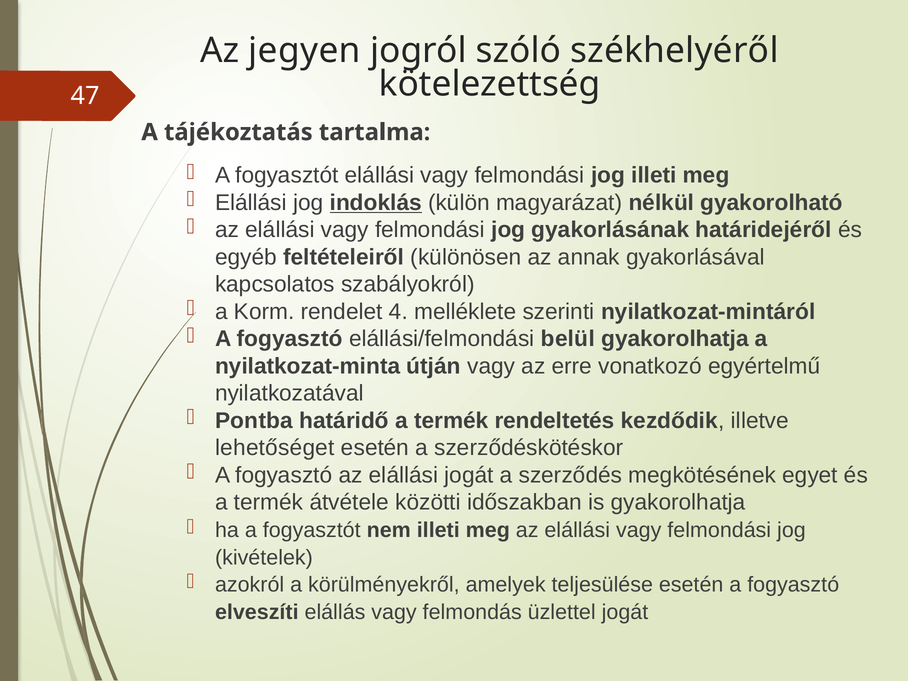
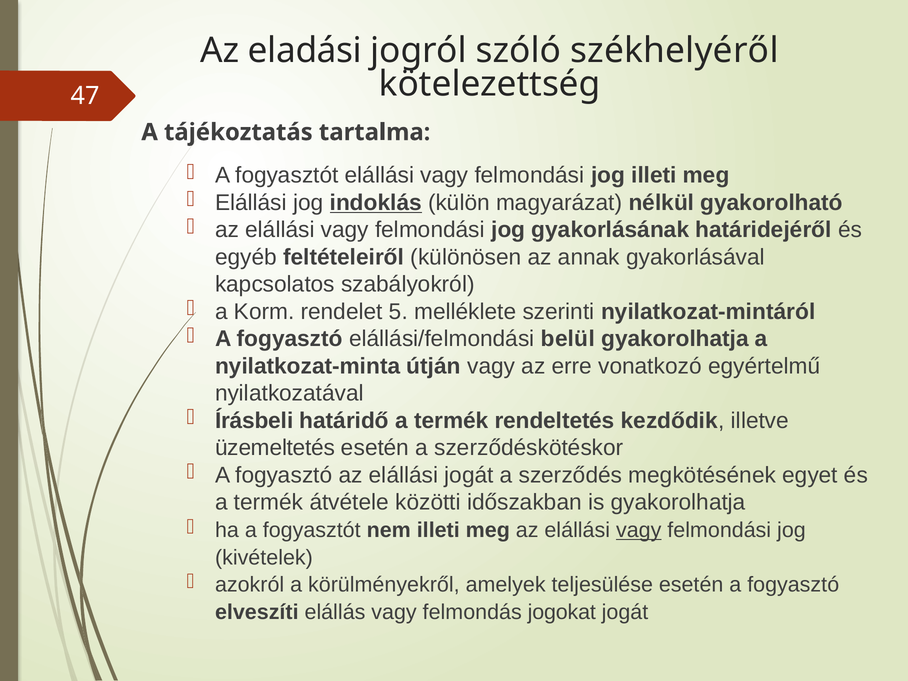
jegyen: jegyen -> eladási (305, 50)
4: 4 -> 5 (398, 312)
Pontba: Pontba -> Írásbeli (254, 421)
lehetőséget: lehetőséget -> üzemeltetés (275, 448)
vagy underline: none -> present (639, 530)
üzlettel: üzlettel -> jogokat (562, 612)
